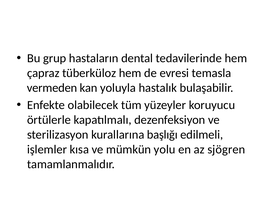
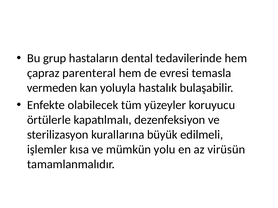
tüberküloz: tüberküloz -> parenteral (89, 73)
başlığı: başlığı -> büyük (162, 135)
sjögren: sjögren -> virüsün (226, 150)
